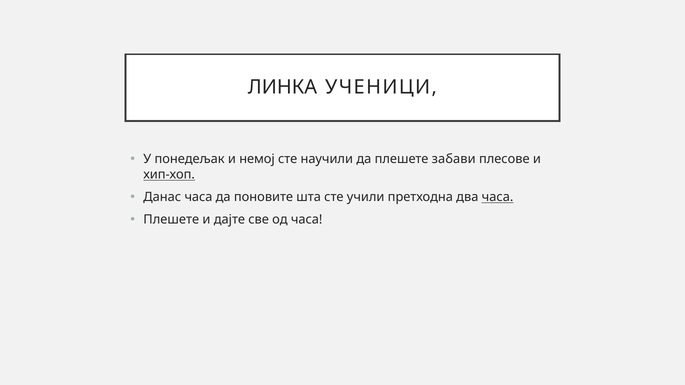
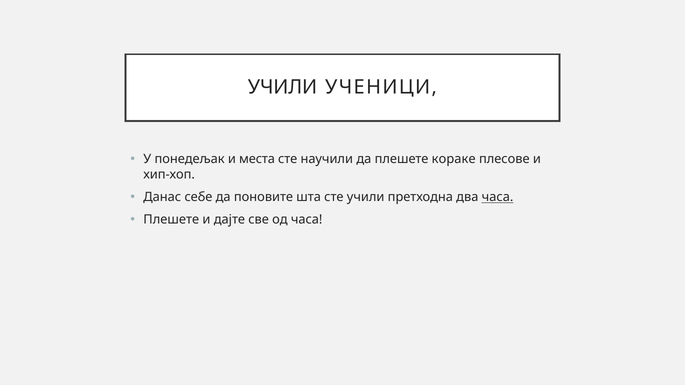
ЛИНКА: ЛИНКА -> УЧИЛИ (283, 87)
немој: немој -> места (257, 159)
забави: забави -> кораке (454, 159)
хип-хоп underline: present -> none (169, 175)
Данас часа: часа -> себе (198, 197)
